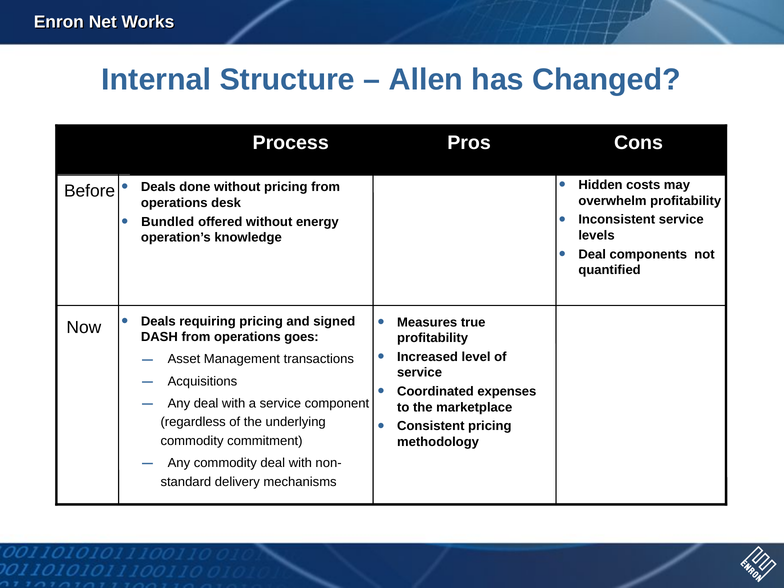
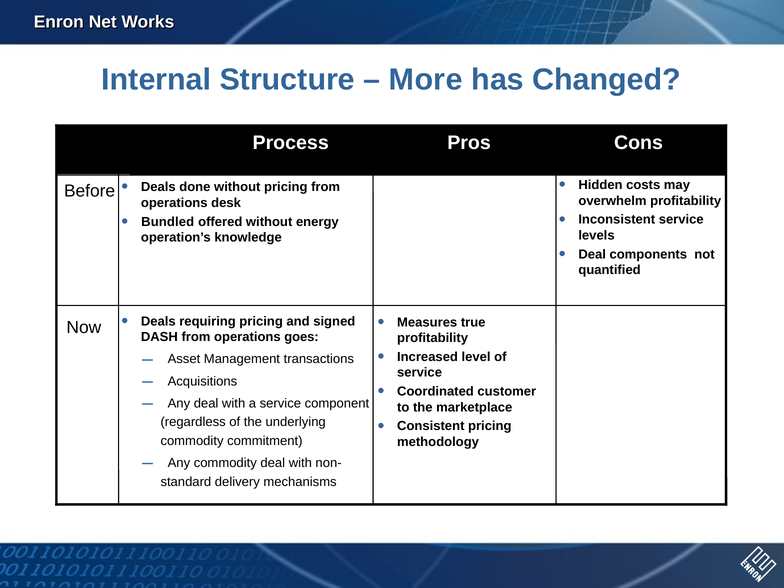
Allen: Allen -> More (426, 80)
expenses: expenses -> customer (507, 392)
